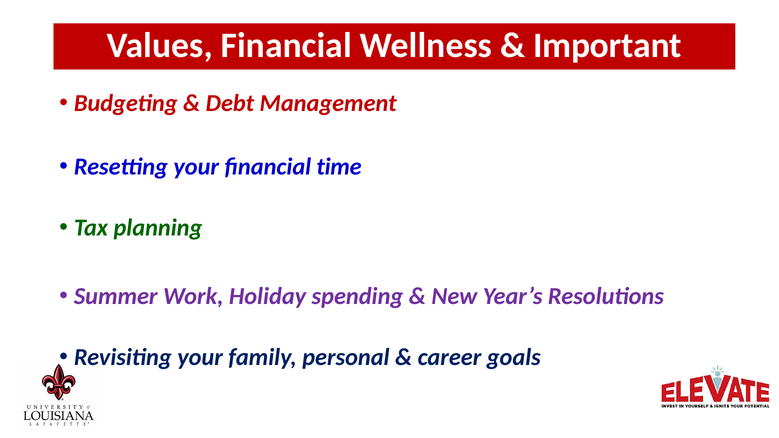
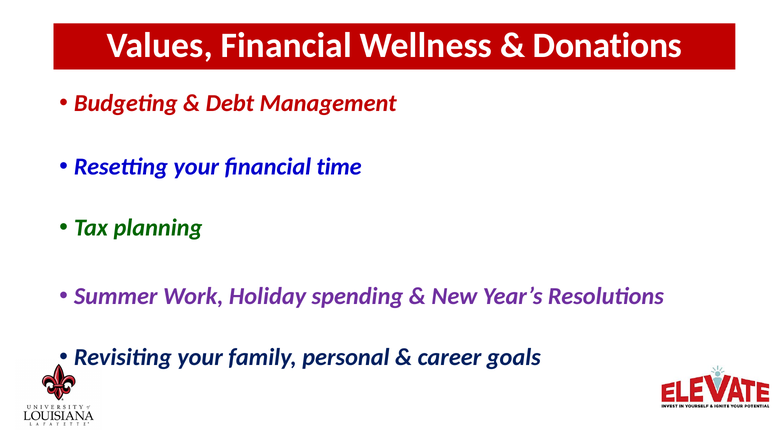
Important: Important -> Donations (607, 45)
